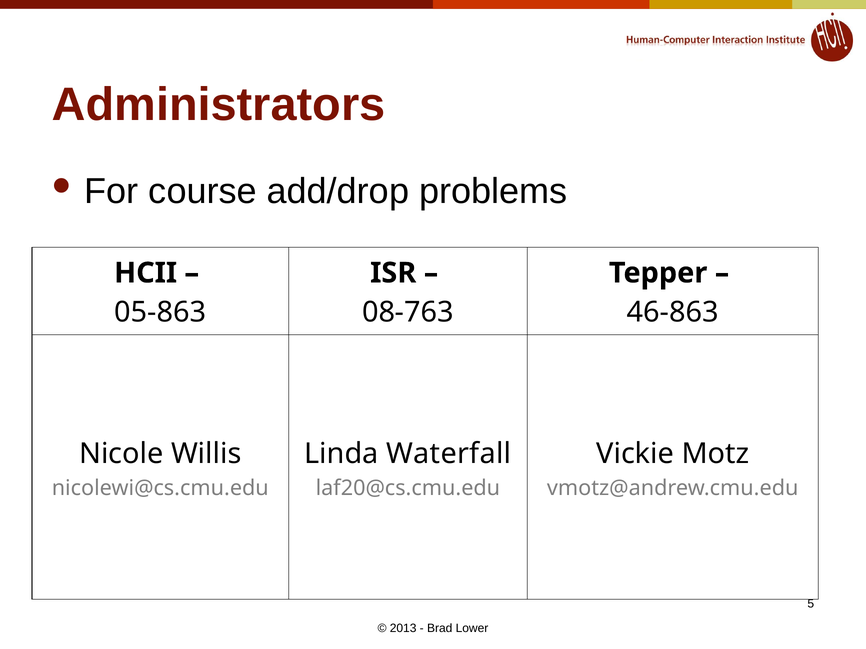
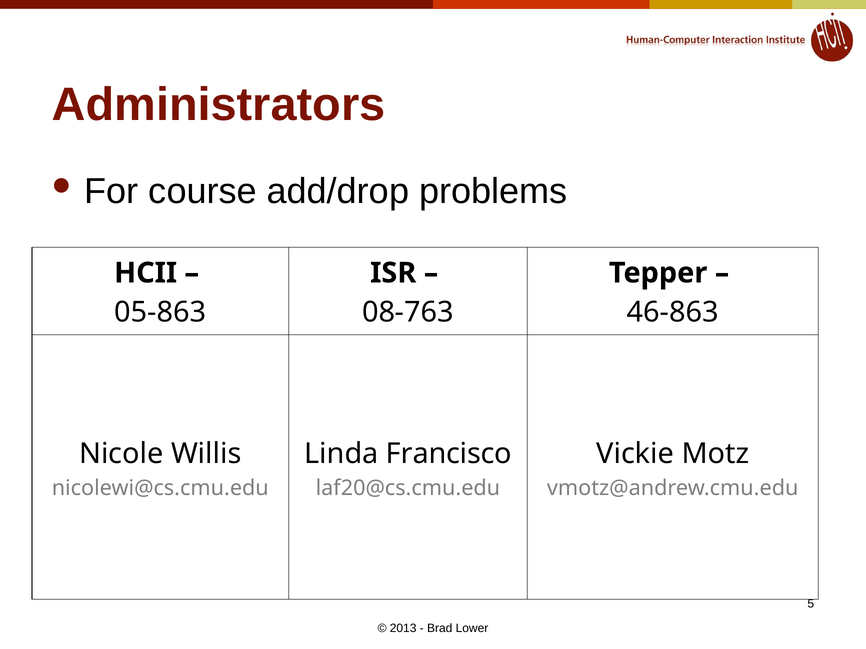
Waterfall: Waterfall -> Francisco (449, 454)
